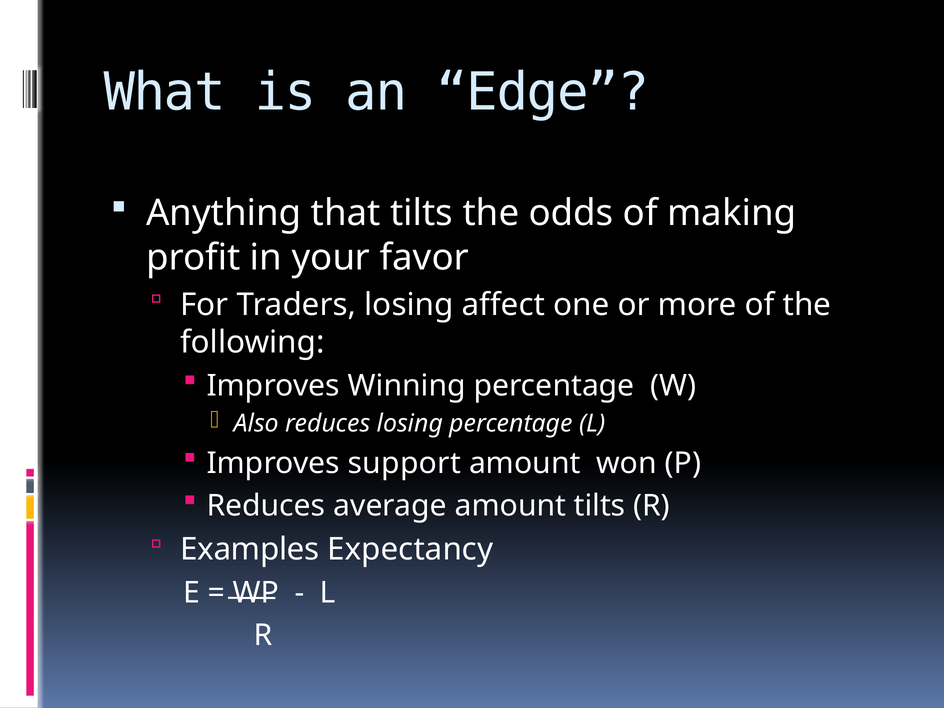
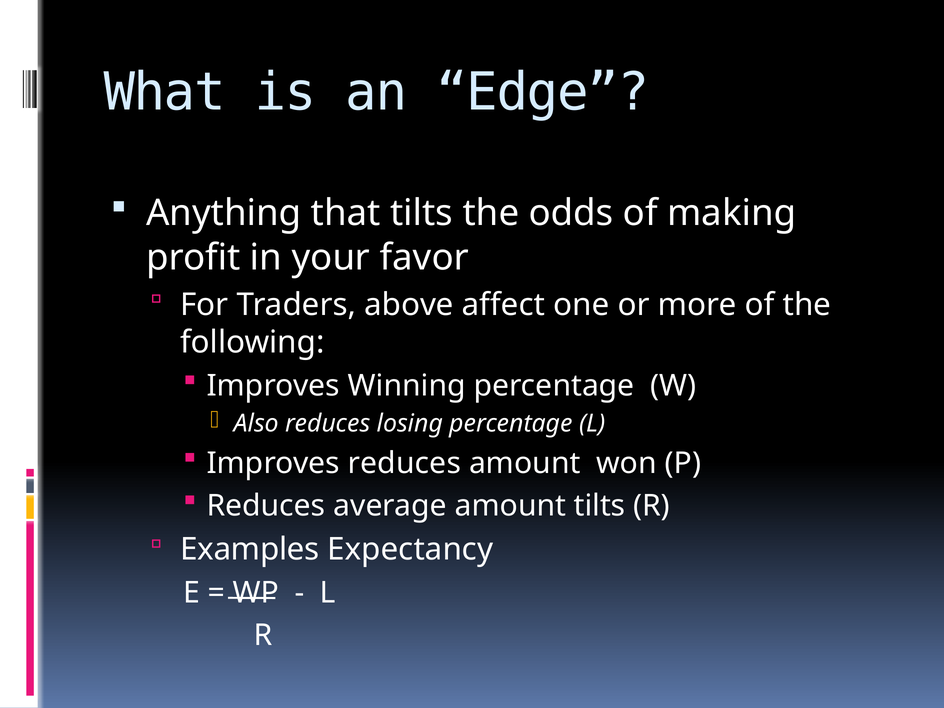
Traders losing: losing -> above (409, 305)
Improves support: support -> reduces (404, 463)
